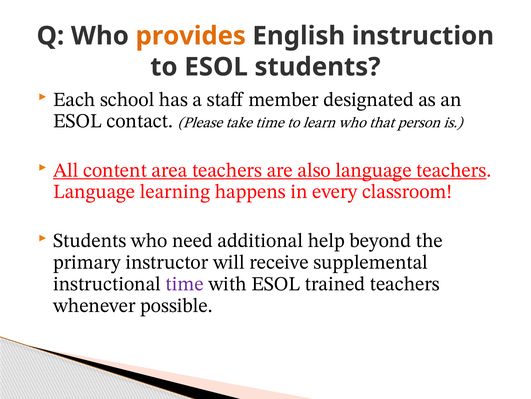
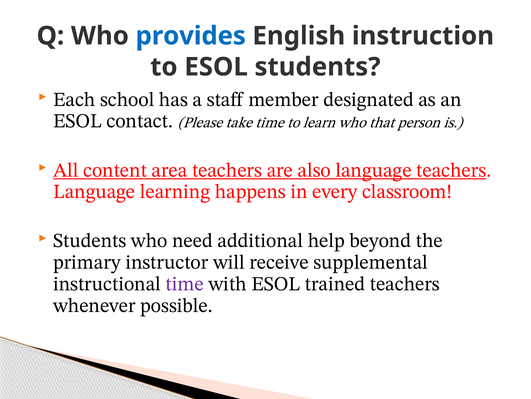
provides colour: orange -> blue (191, 36)
